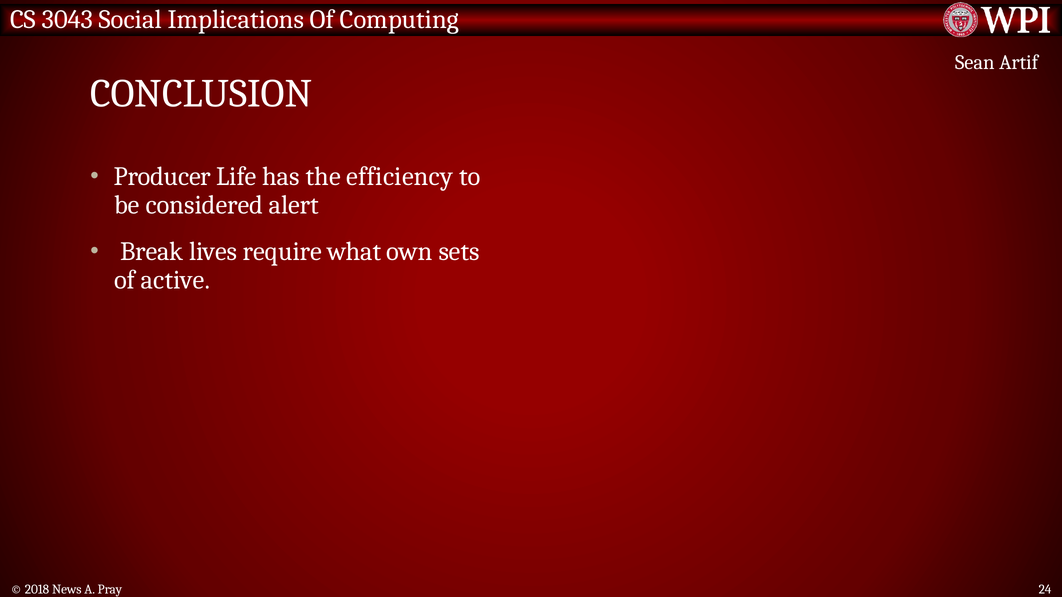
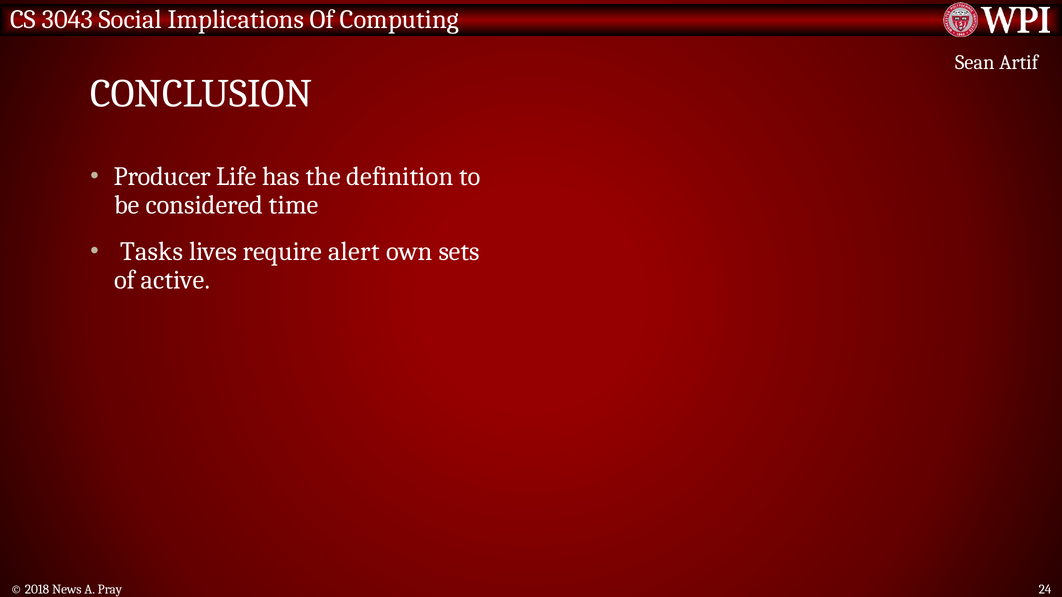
efficiency: efficiency -> definition (400, 177)
alert: alert -> time (294, 205)
Break: Break -> Tasks (152, 252)
what: what -> alert (354, 252)
